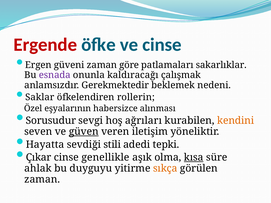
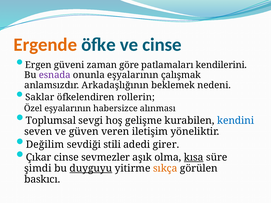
Ergende colour: red -> orange (45, 45)
sakarlıklar: sakarlıklar -> kendilerini (221, 65)
onunla kaldıracağı: kaldıracağı -> eşyalarının (133, 75)
Gerekmektedir: Gerekmektedir -> Arkadaşlığının (115, 85)
Sorusudur: Sorusudur -> Toplumsal (51, 121)
ağrıları: ağrıları -> gelişme (144, 121)
kendini colour: orange -> blue (236, 121)
güven underline: present -> none (84, 132)
Hayatta: Hayatta -> Değilim (45, 145)
tepki: tepki -> girer (166, 145)
genellikle: genellikle -> sevmezler (106, 158)
ahlak: ahlak -> şimdi (38, 169)
duyguyu underline: none -> present (91, 169)
zaman: zaman -> baskıcı (42, 179)
